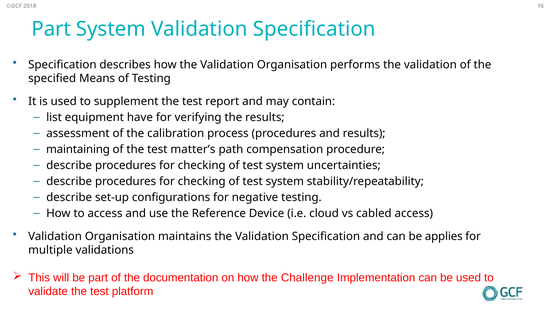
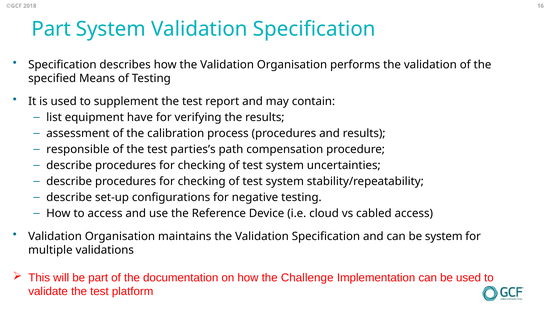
maintaining: maintaining -> responsible (78, 150)
matter’s: matter’s -> parties’s (193, 150)
be applies: applies -> system (444, 237)
